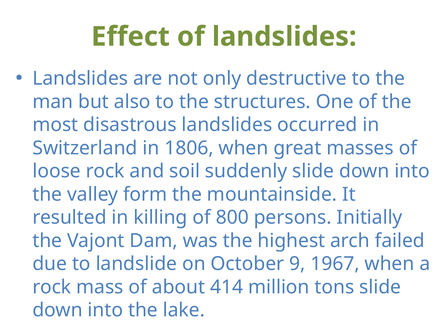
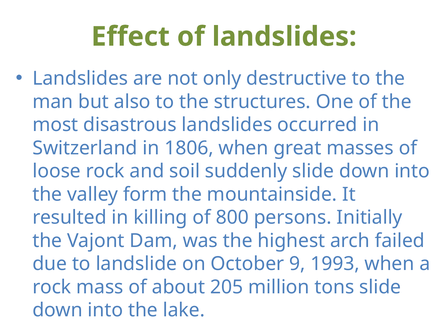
1967: 1967 -> 1993 (335, 264)
414: 414 -> 205 (227, 287)
